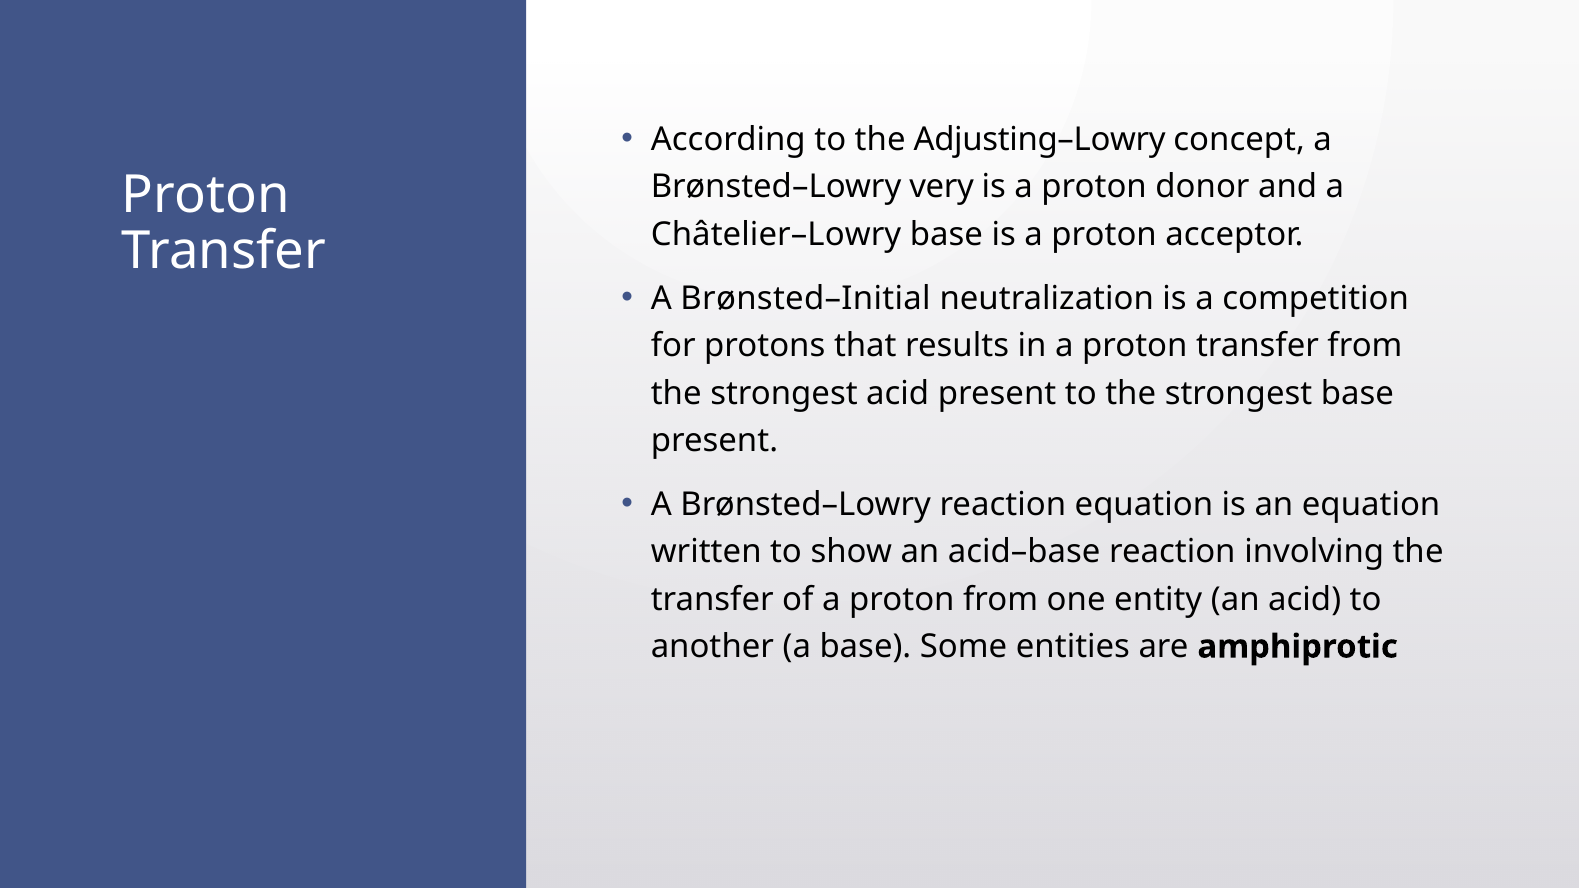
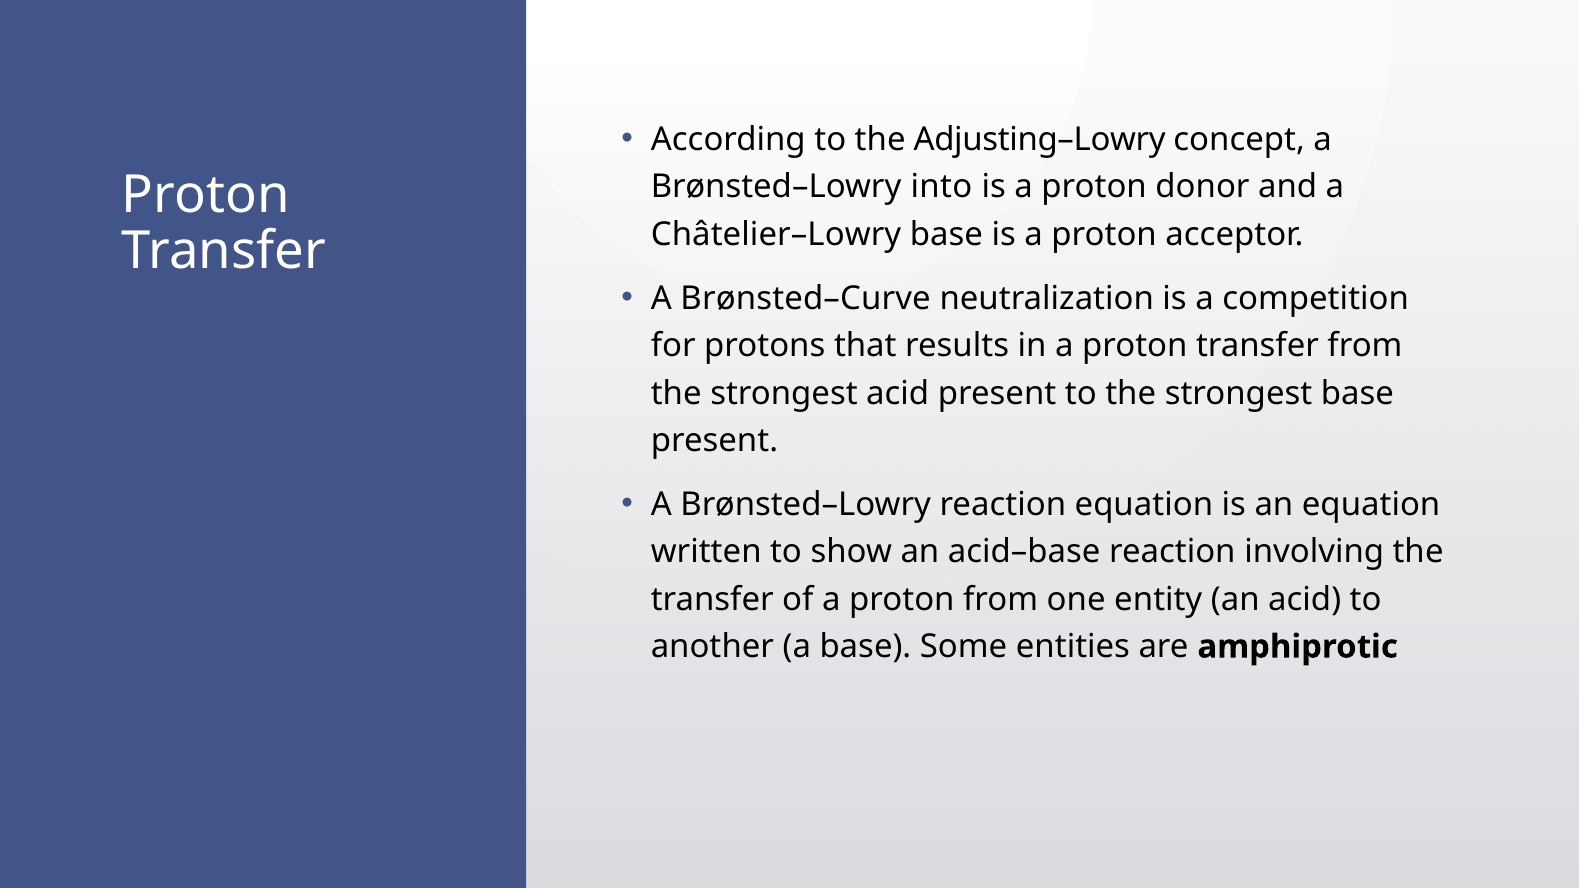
very: very -> into (941, 187)
Brønsted–Initial: Brønsted–Initial -> Brønsted–Curve (806, 298)
